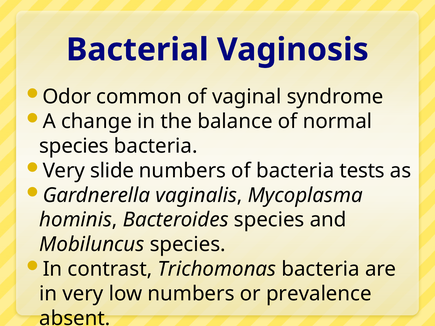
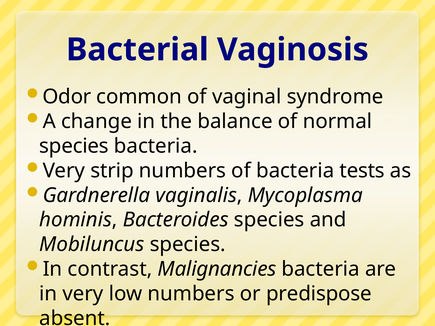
slide: slide -> strip (112, 171)
Trichomonas: Trichomonas -> Malignancies (217, 269)
prevalence: prevalence -> predispose (319, 294)
